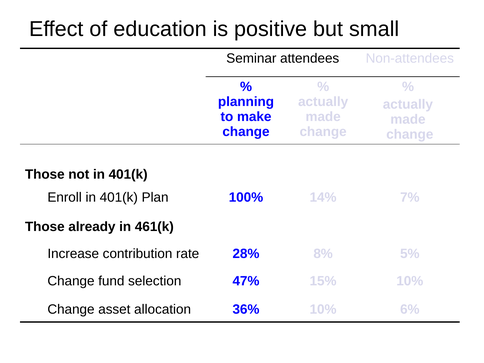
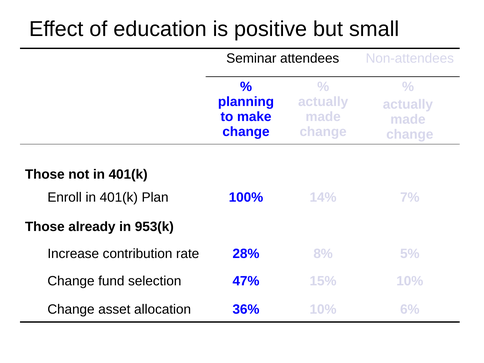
461(k: 461(k -> 953(k (154, 227)
